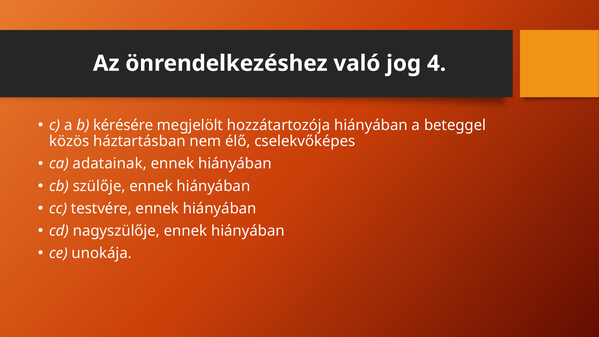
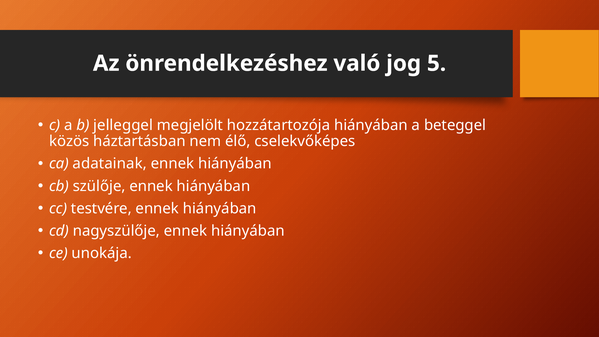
4: 4 -> 5 (437, 63)
kérésére: kérésére -> jelleggel (123, 125)
